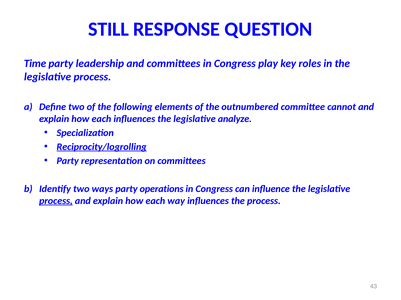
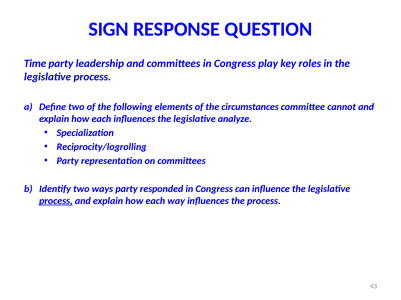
STILL: STILL -> SIGN (109, 29)
outnumbered: outnumbered -> circumstances (250, 107)
Reciprocity/logrolling underline: present -> none (102, 147)
operations: operations -> responded (162, 189)
